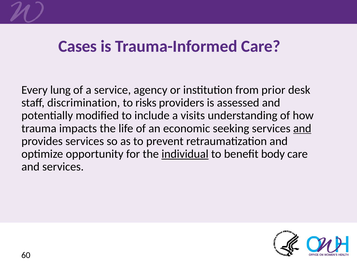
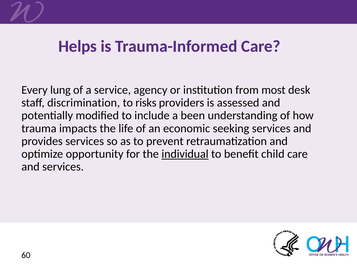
Cases: Cases -> Helps (78, 47)
prior: prior -> most (273, 90)
visits: visits -> been (193, 116)
and underline: present -> none (302, 129)
body: body -> child (273, 154)
